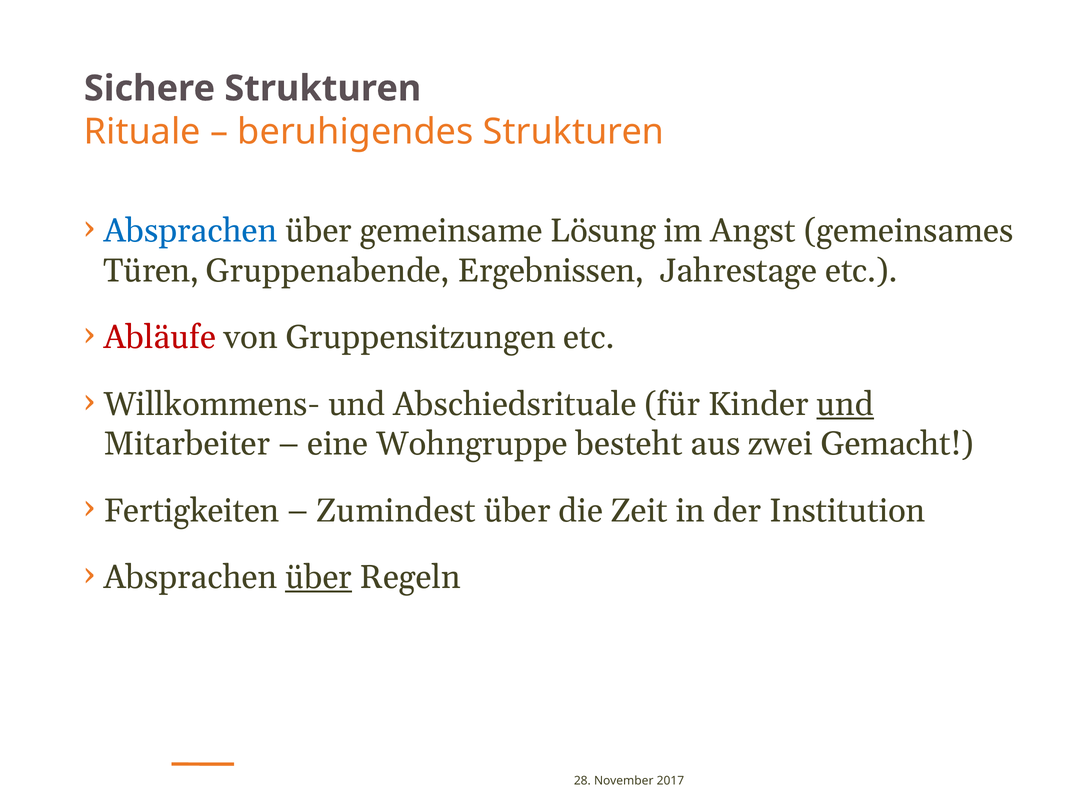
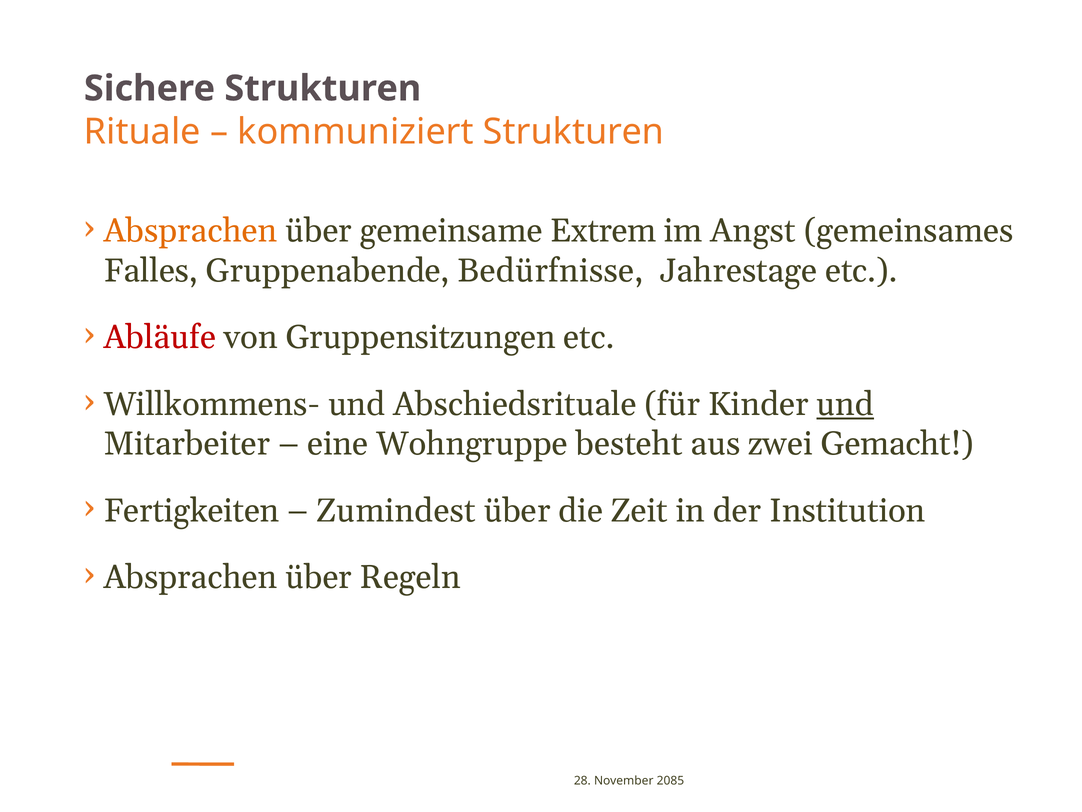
beruhigendes: beruhigendes -> kommuniziert (356, 132)
Absprachen colour: blue -> orange (191, 231)
Lösung: Lösung -> Extrem (603, 231)
Türen: Türen -> Falles (151, 271)
Ergebnissen: Ergebnissen -> Bedürfnisse (551, 271)
über underline: present -> none (319, 577)
2017: 2017 -> 2085 (670, 780)
